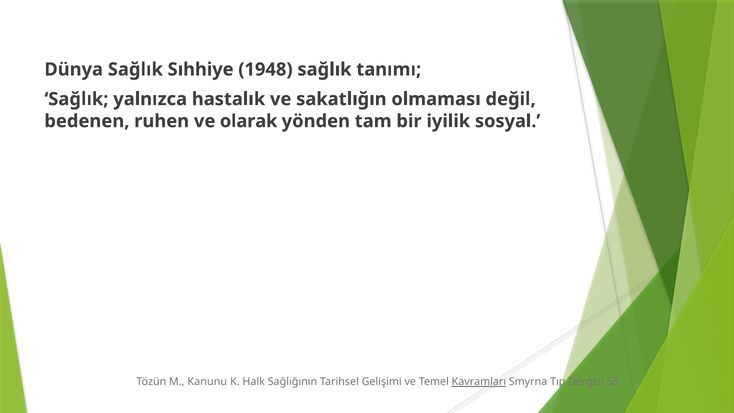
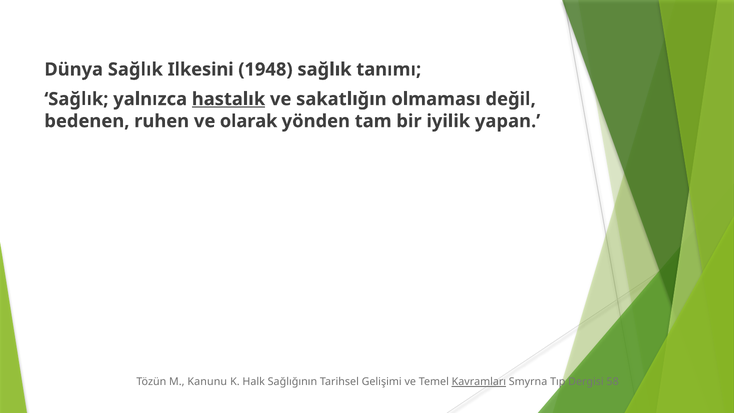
Sıhhiye: Sıhhiye -> Ilkesini (201, 69)
hastalık underline: none -> present (229, 99)
sosyal: sosyal -> yapan (508, 121)
